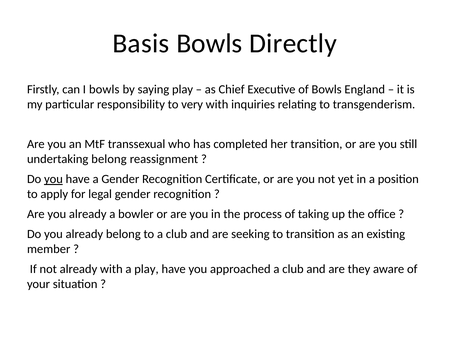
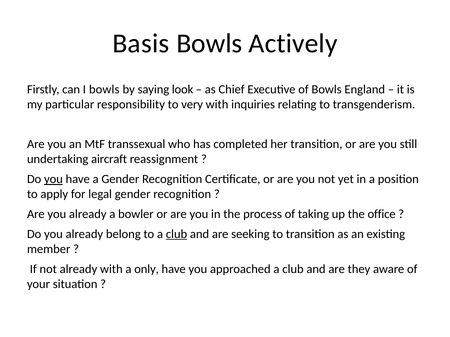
Directly: Directly -> Actively (293, 44)
saying play: play -> look (183, 89)
undertaking belong: belong -> aircraft (109, 159)
club underline: none -> present (176, 234)
a play: play -> only (147, 269)
